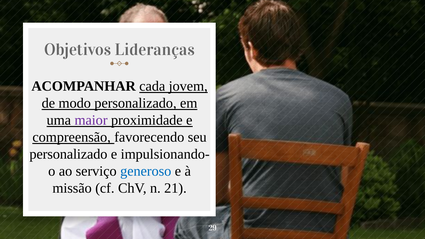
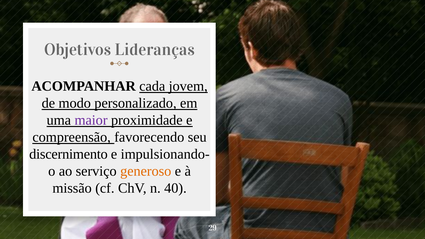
personalizado: personalizado -> discernimento (68, 154)
generoso colour: blue -> orange (146, 171)
21: 21 -> 40 (175, 188)
